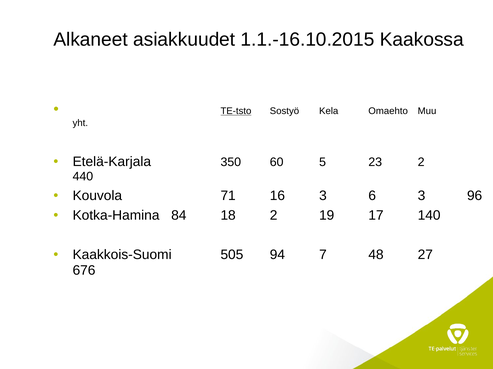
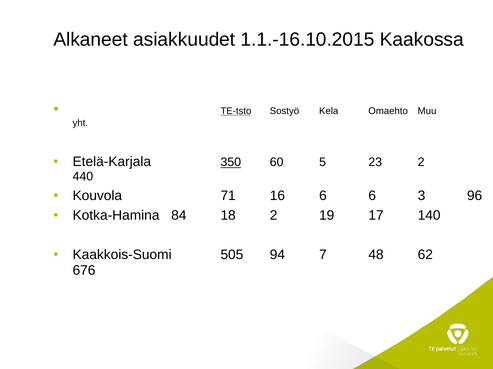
350 underline: none -> present (231, 163)
16 3: 3 -> 6 (323, 196)
27: 27 -> 62 (425, 255)
